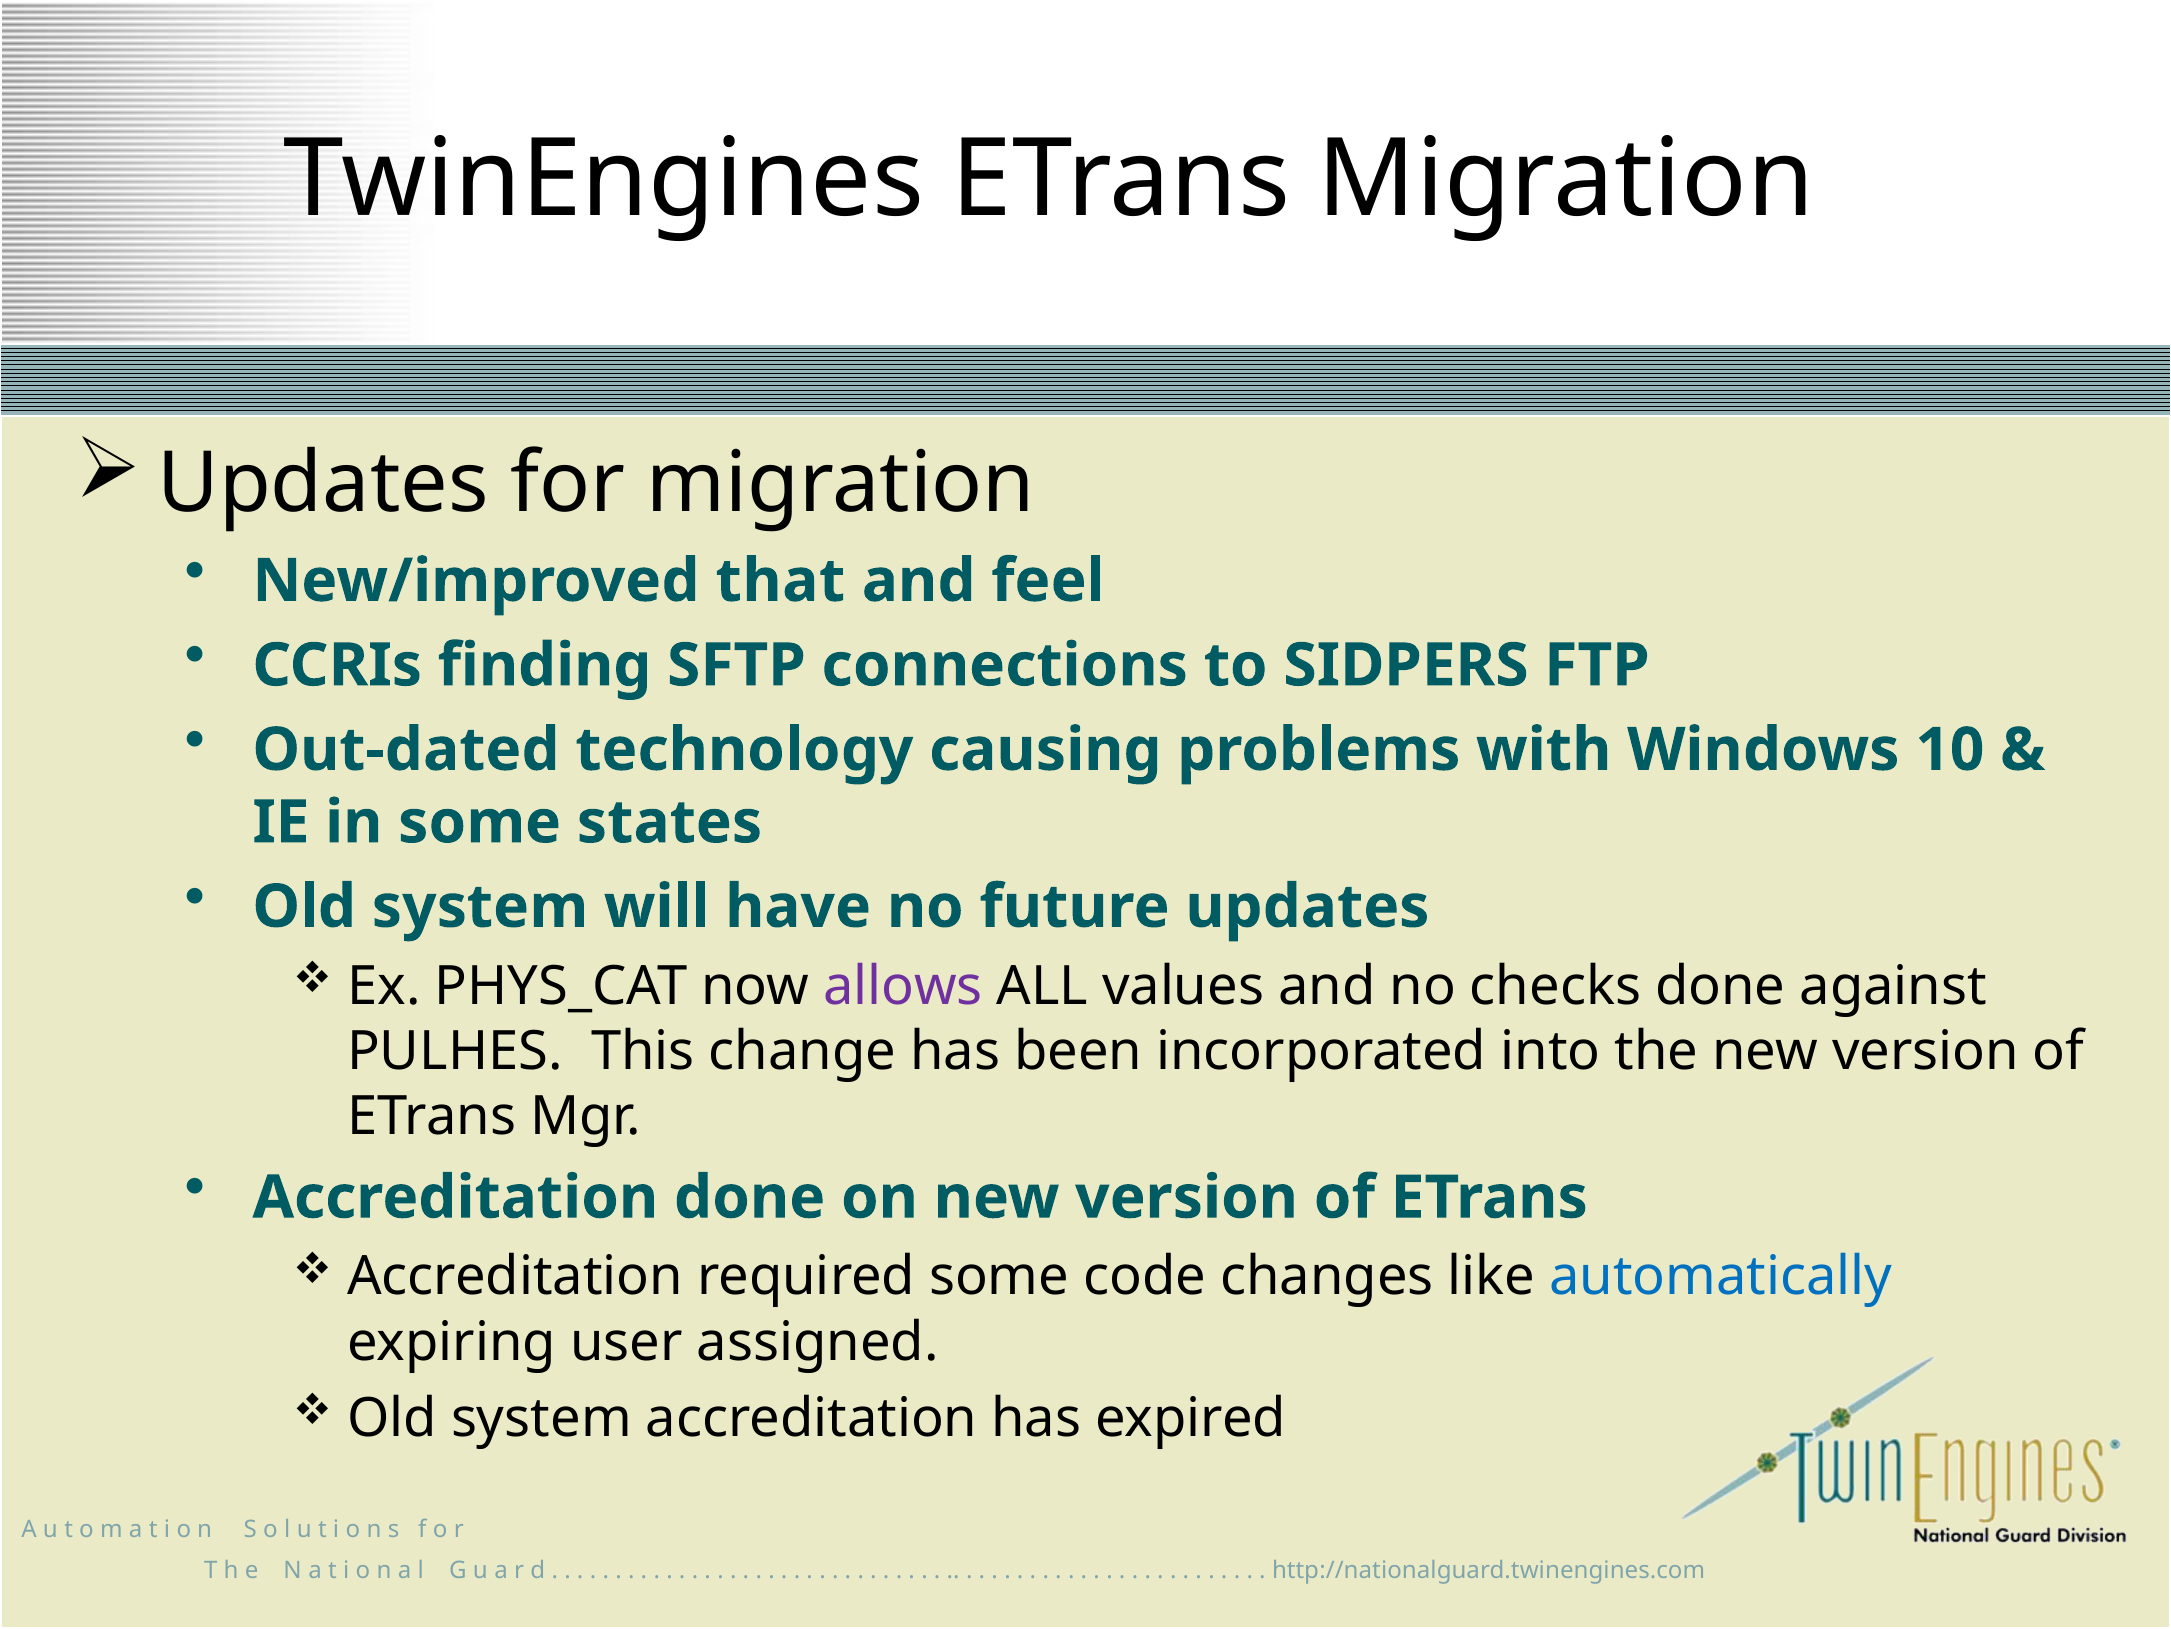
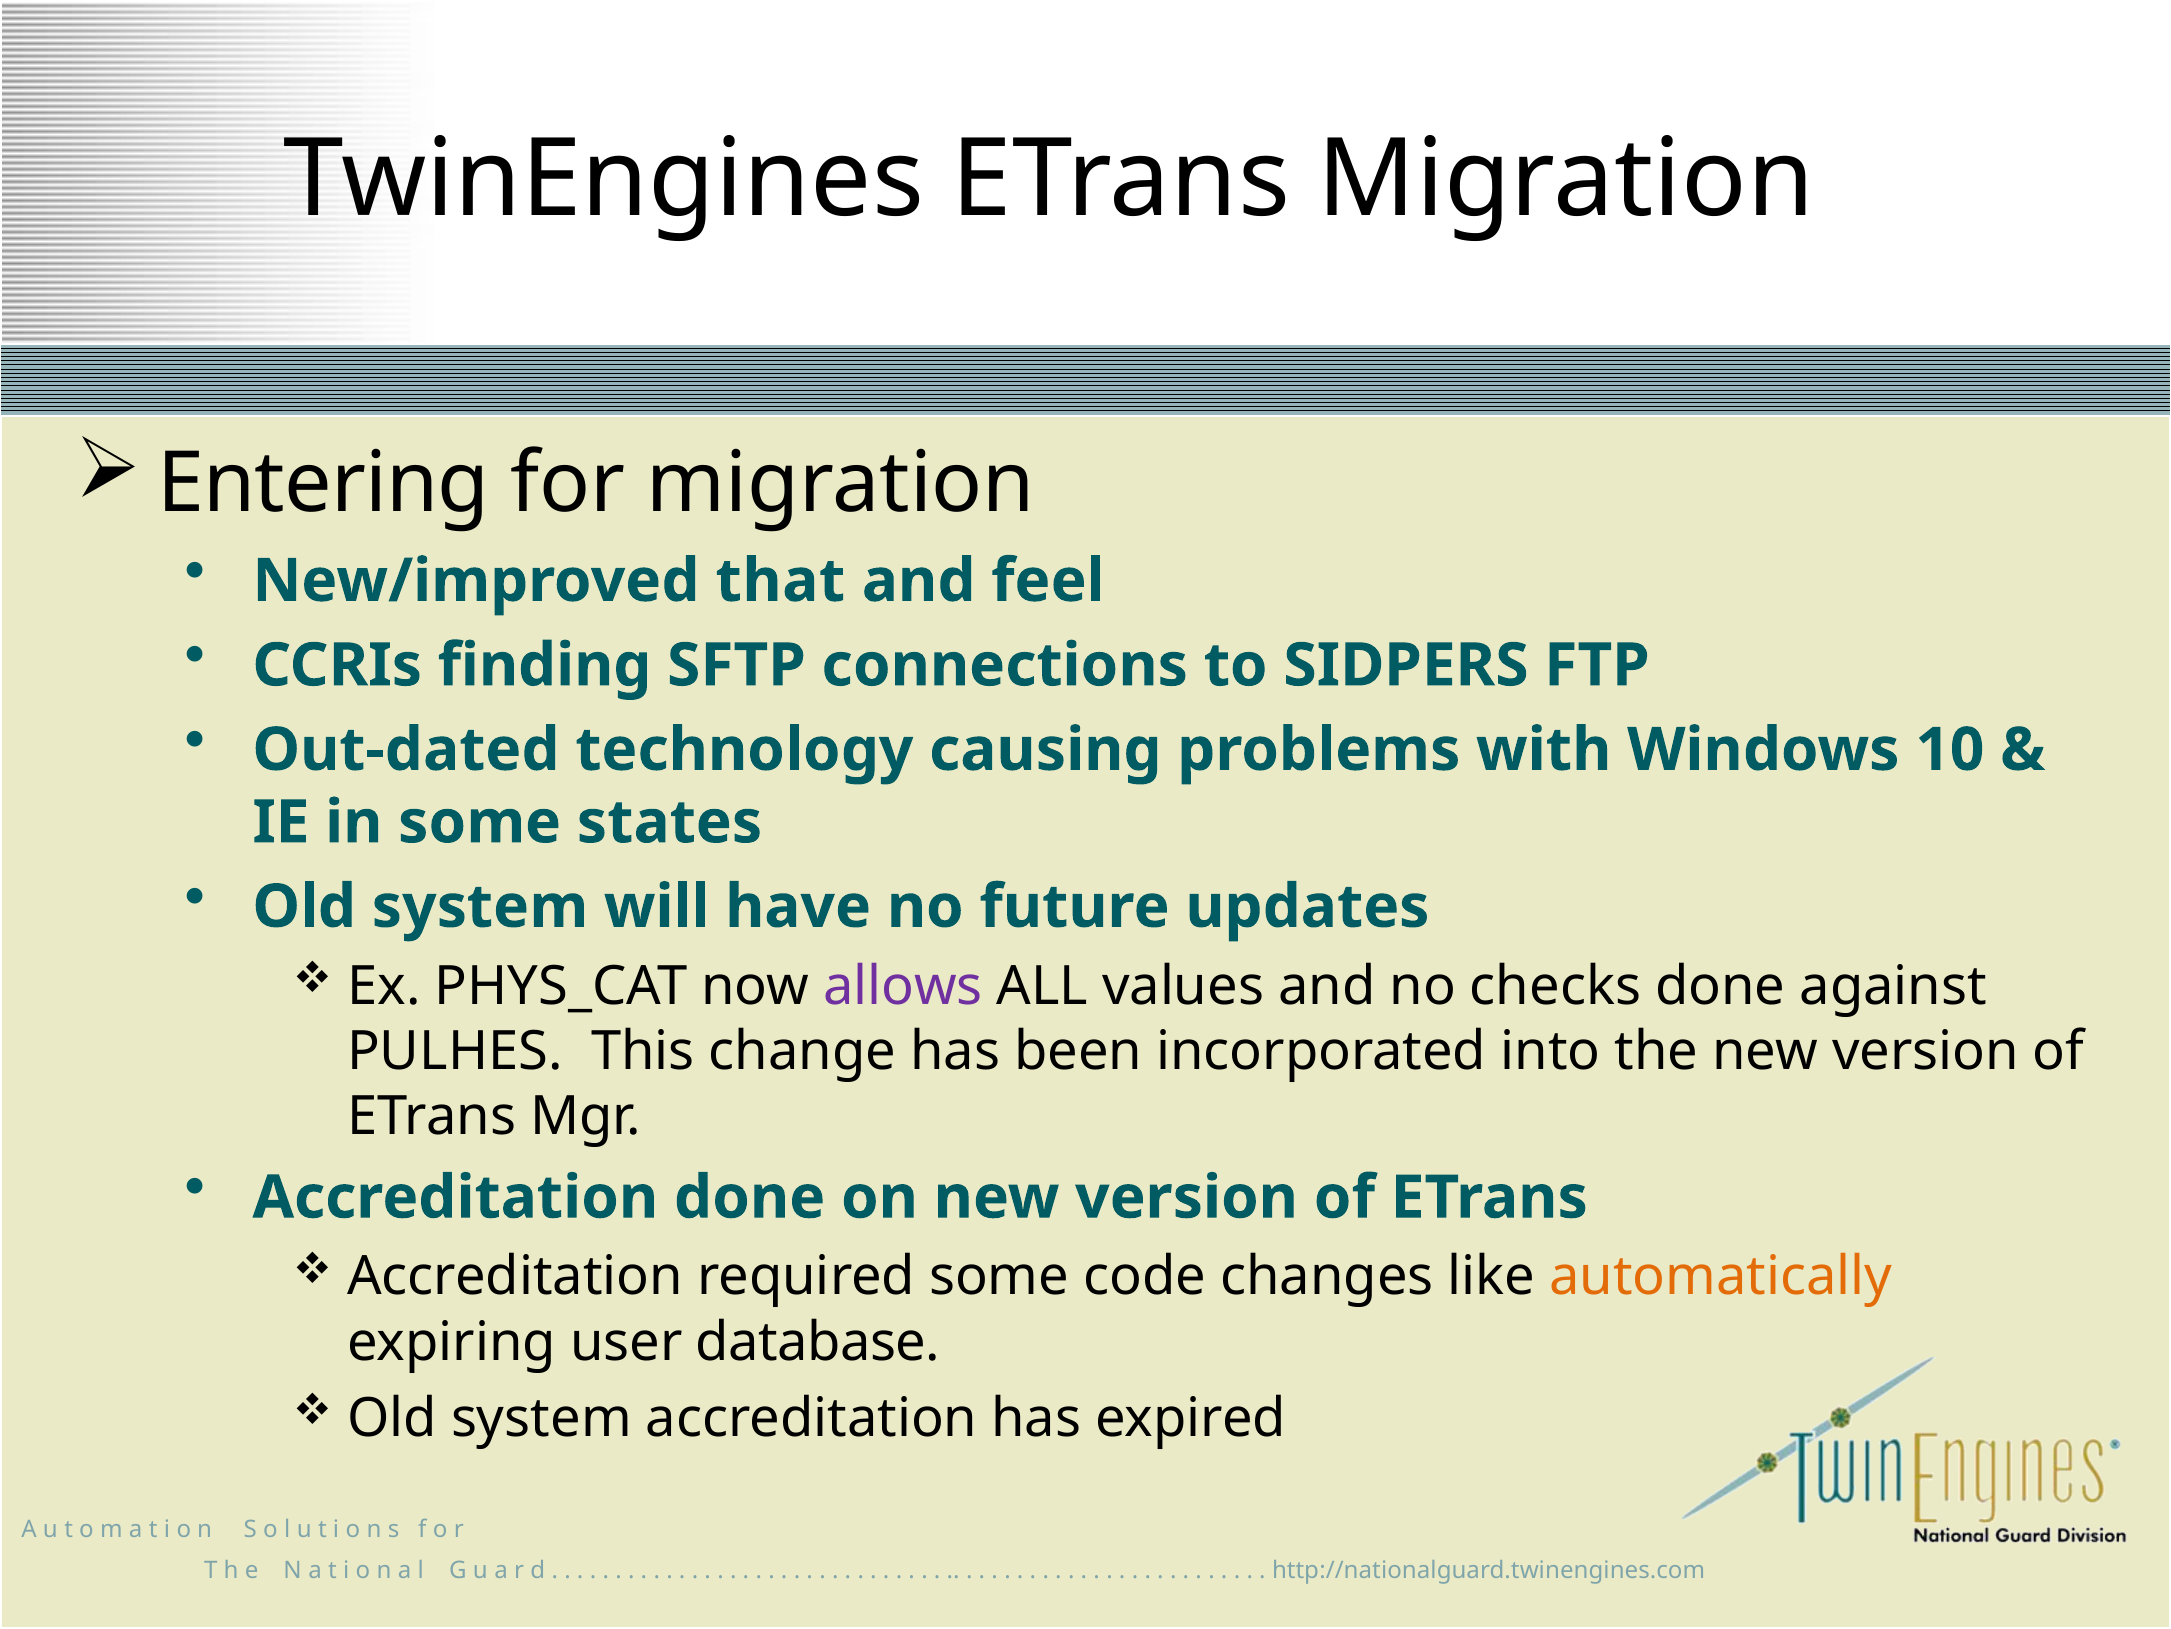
Updates: Updates -> Entering (323, 484)
automatically colour: blue -> orange (1721, 1276)
assigned: assigned -> database (818, 1342)
